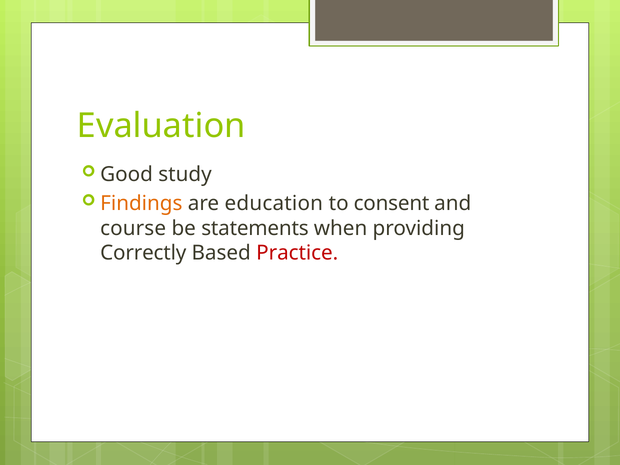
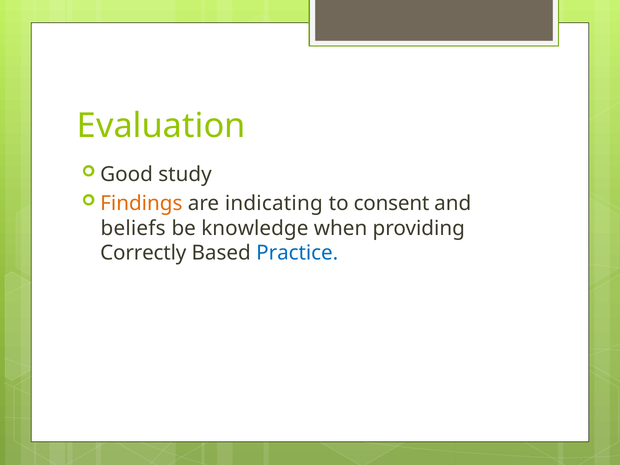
education: education -> indicating (274, 203)
course: course -> beliefs (133, 228)
statements: statements -> knowledge (255, 228)
Practice colour: red -> blue (297, 253)
